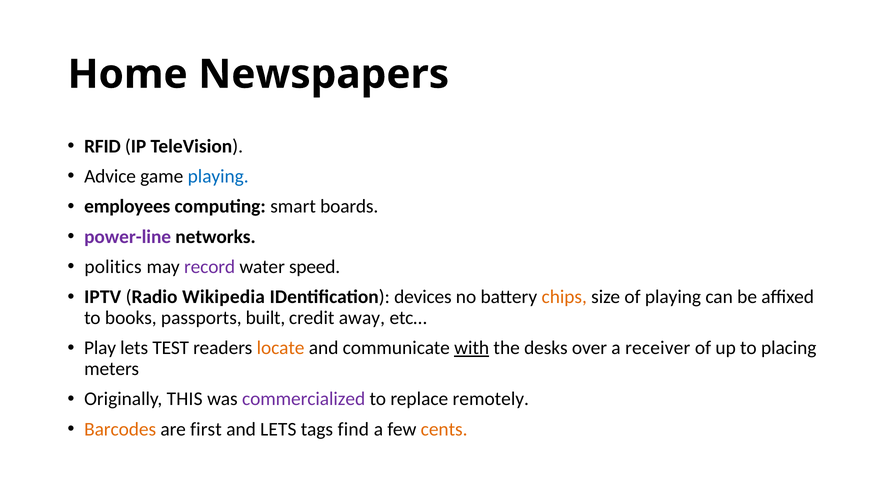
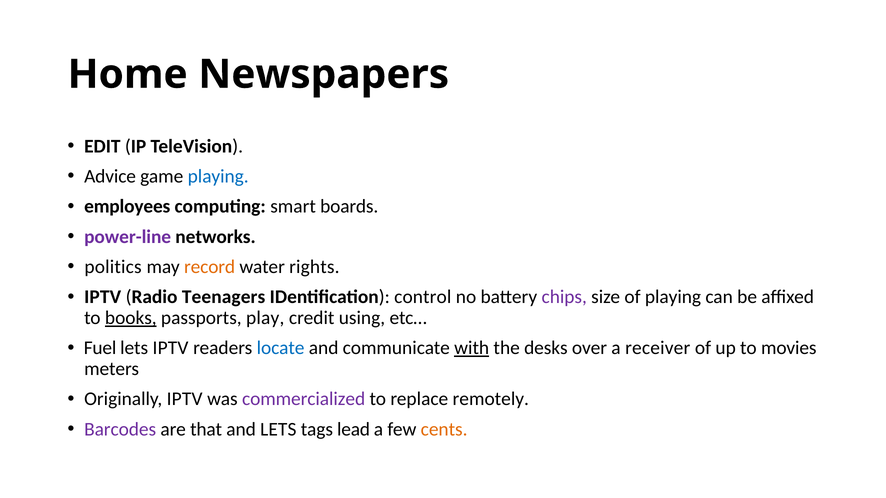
RFID: RFID -> EDIT (102, 146)
record colour: purple -> orange (210, 267)
speed: speed -> rights (314, 267)
Wikipedia: Wikipedia -> Teenagers (224, 297)
devices: devices -> control (423, 297)
chips colour: orange -> purple (564, 297)
books underline: none -> present (131, 318)
built: built -> play (265, 318)
away: away -> using (362, 318)
Play: Play -> Fuel (100, 348)
lets TEST: TEST -> IPTV (171, 348)
locate colour: orange -> blue (281, 348)
placing: placing -> movies (789, 348)
Originally THIS: THIS -> IPTV (185, 399)
Barcodes colour: orange -> purple (120, 430)
first: first -> that (206, 430)
find: find -> lead (354, 430)
